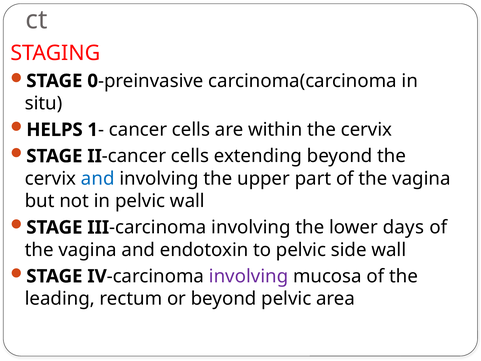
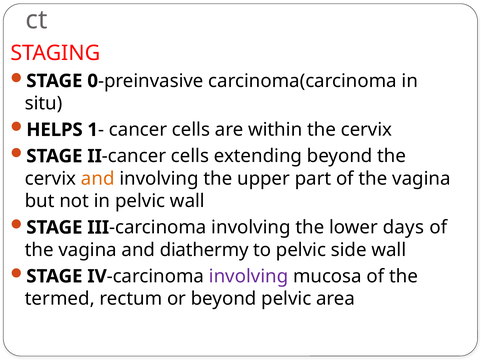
and colour: blue -> orange (98, 178)
endotoxin: endotoxin -> diathermy (204, 250)
leading: leading -> termed (60, 299)
